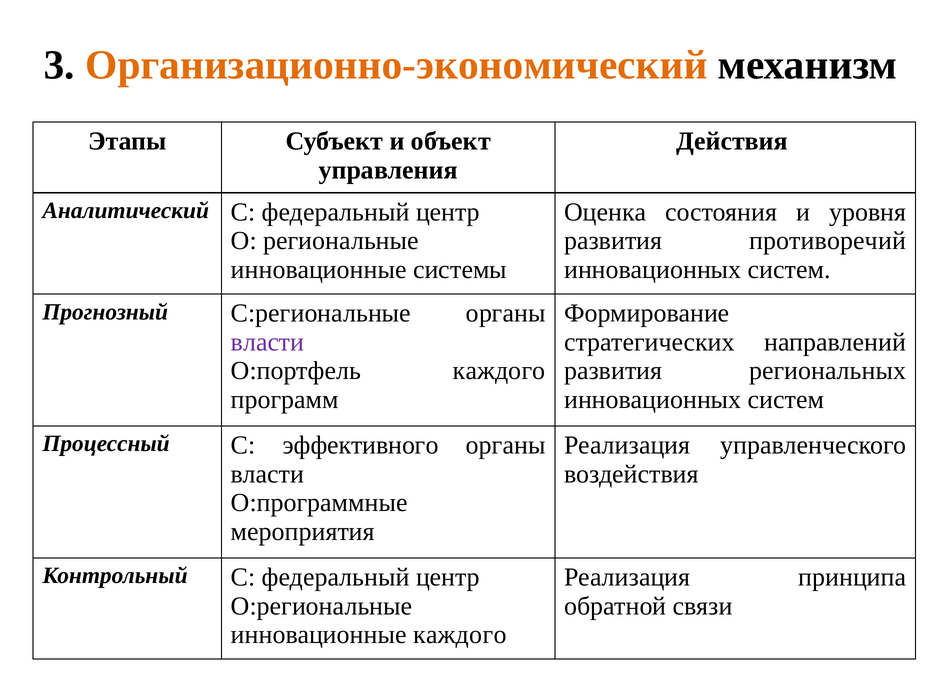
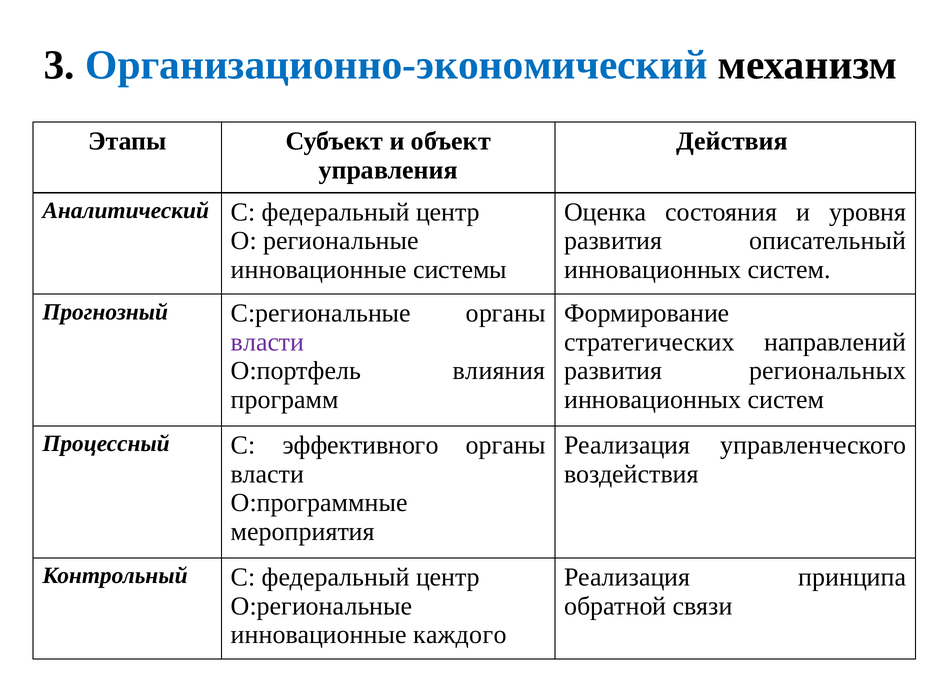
Организационно-экономический colour: orange -> blue (396, 65)
противоречий: противоречий -> описательный (828, 241)
О:портфель каждого: каждого -> влияния (499, 371)
